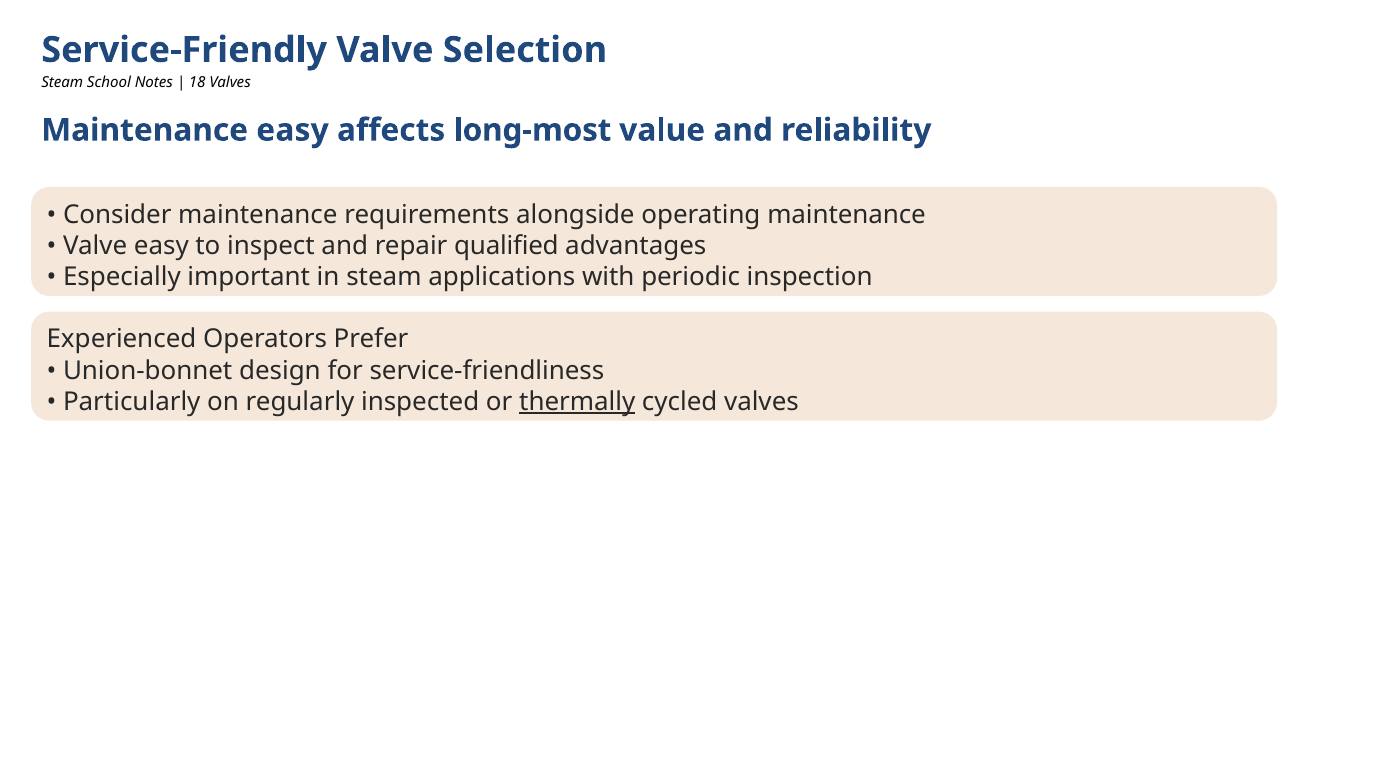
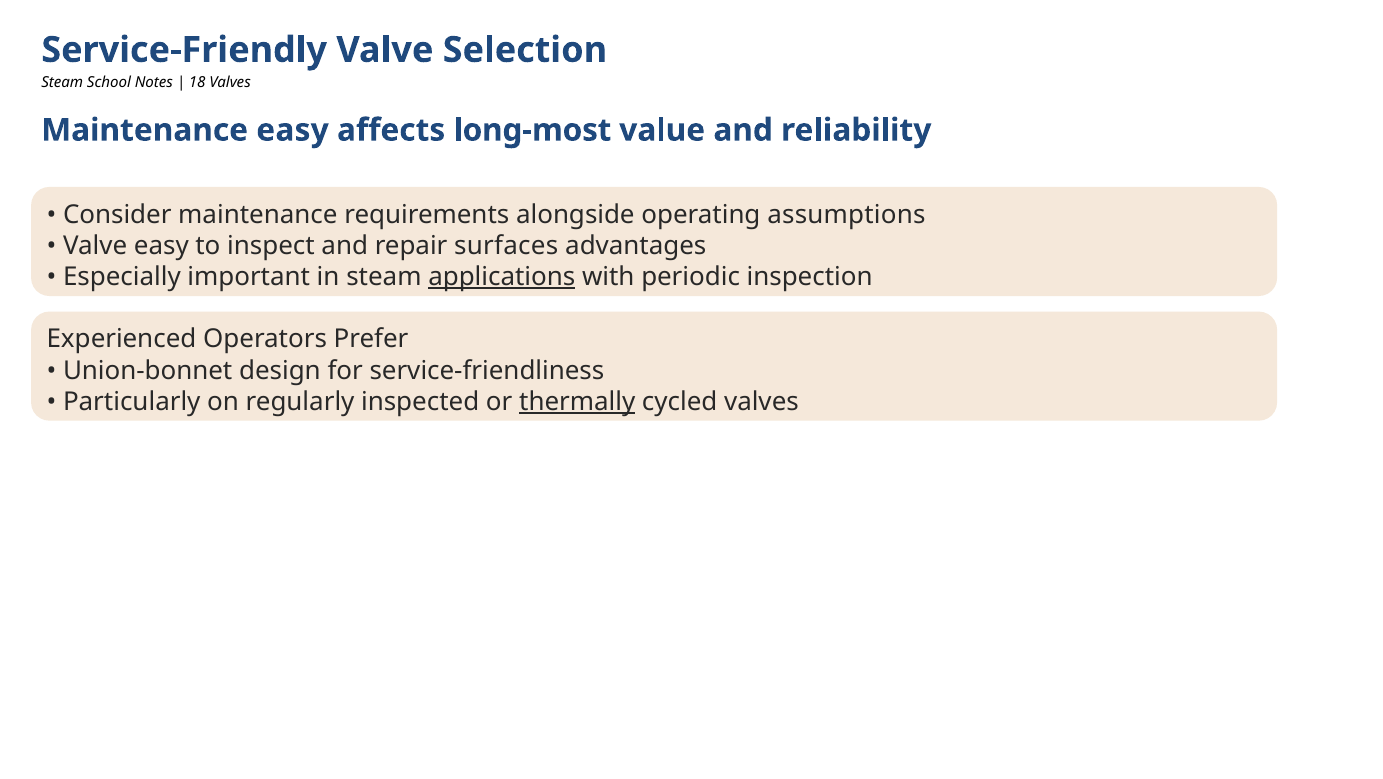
operating maintenance: maintenance -> assumptions (846, 215)
qualified: qualified -> surfaces (506, 246)
applications underline: none -> present (502, 277)
